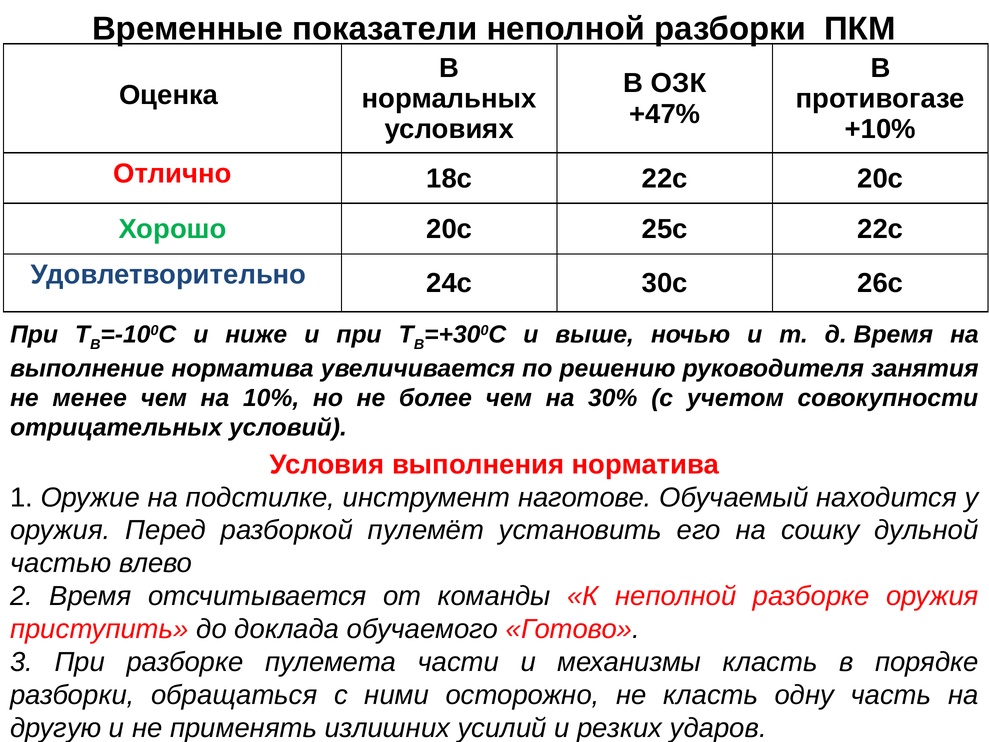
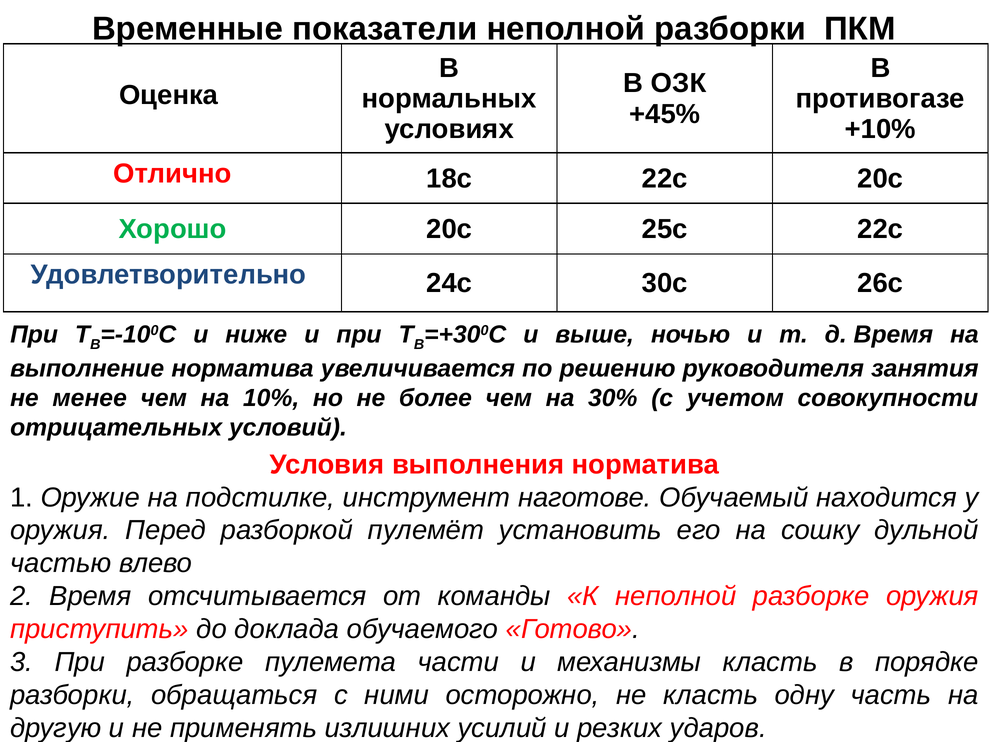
+47%: +47% -> +45% (665, 114)
